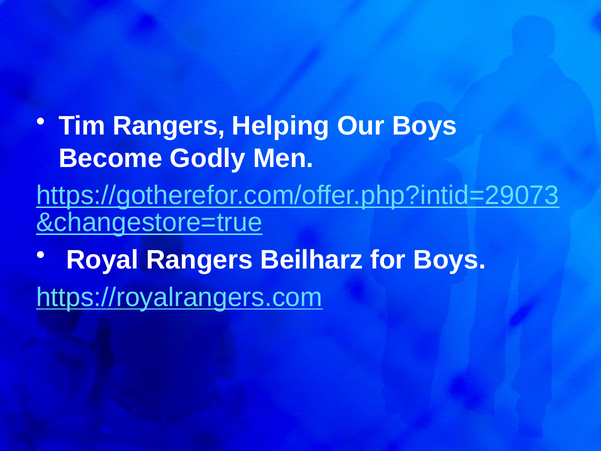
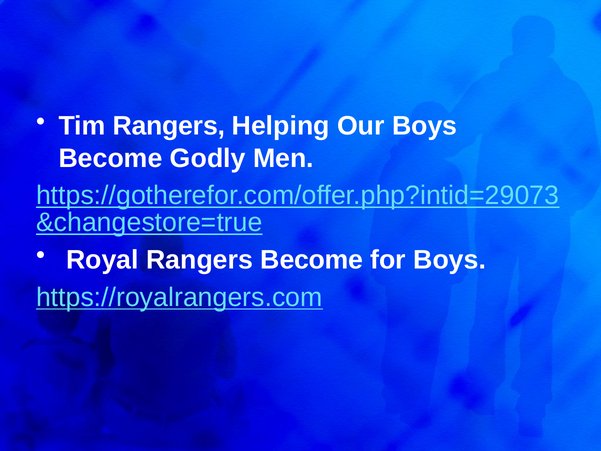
Rangers Beilharz: Beilharz -> Become (312, 260)
